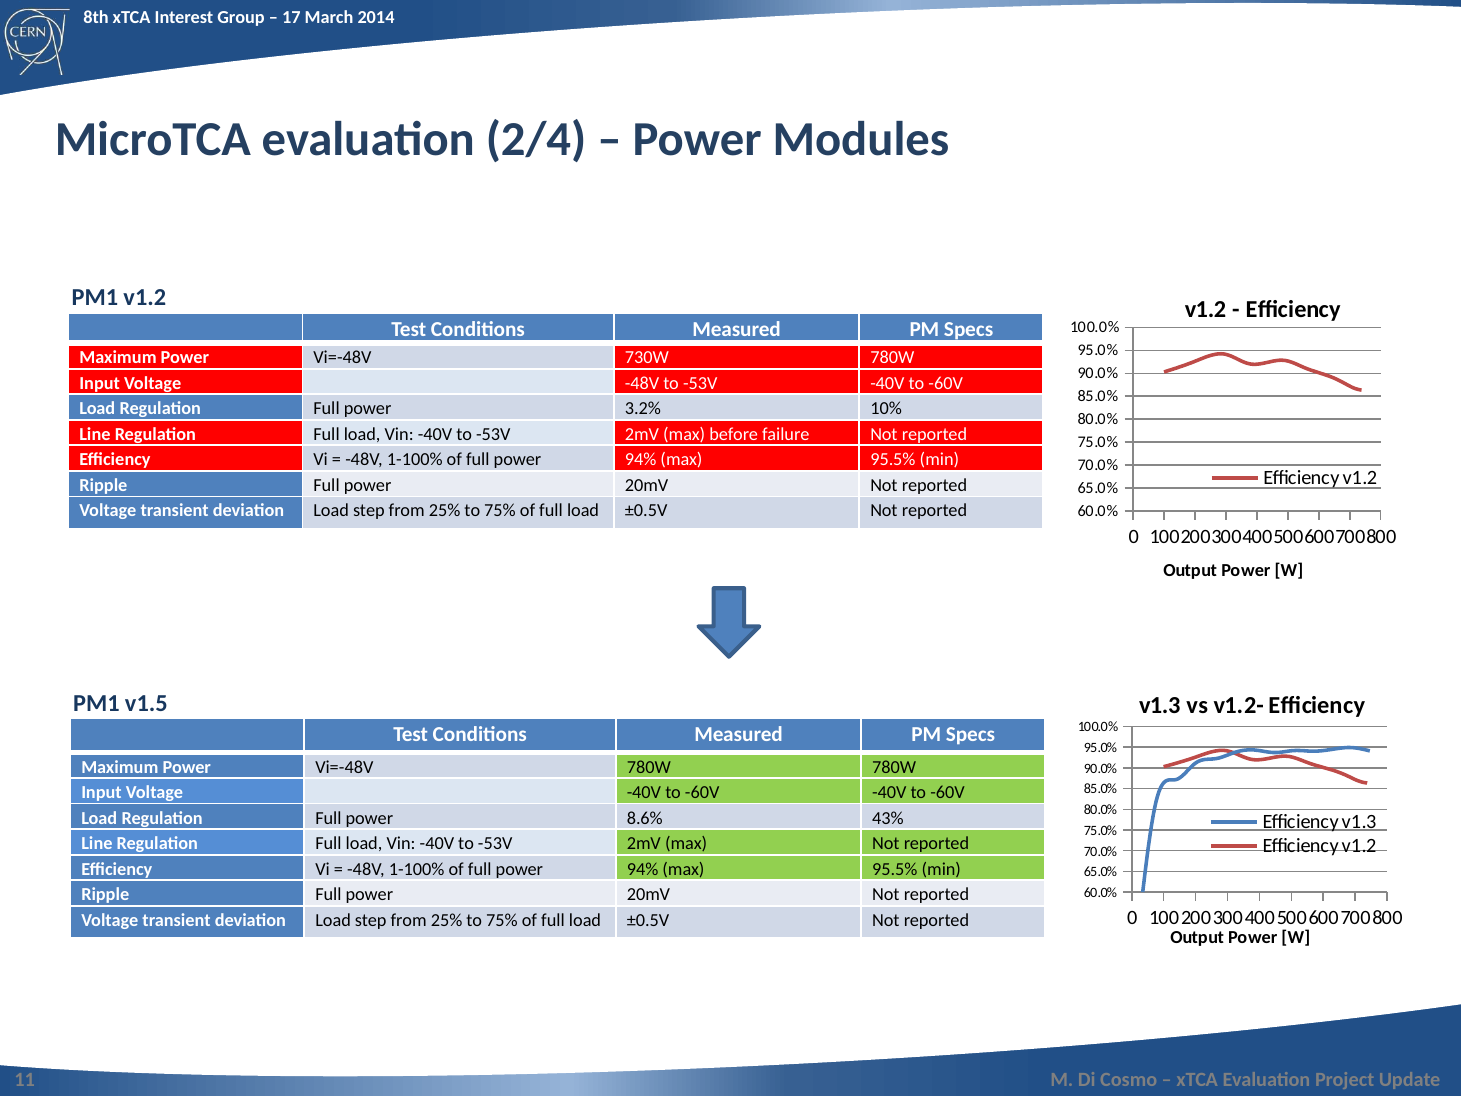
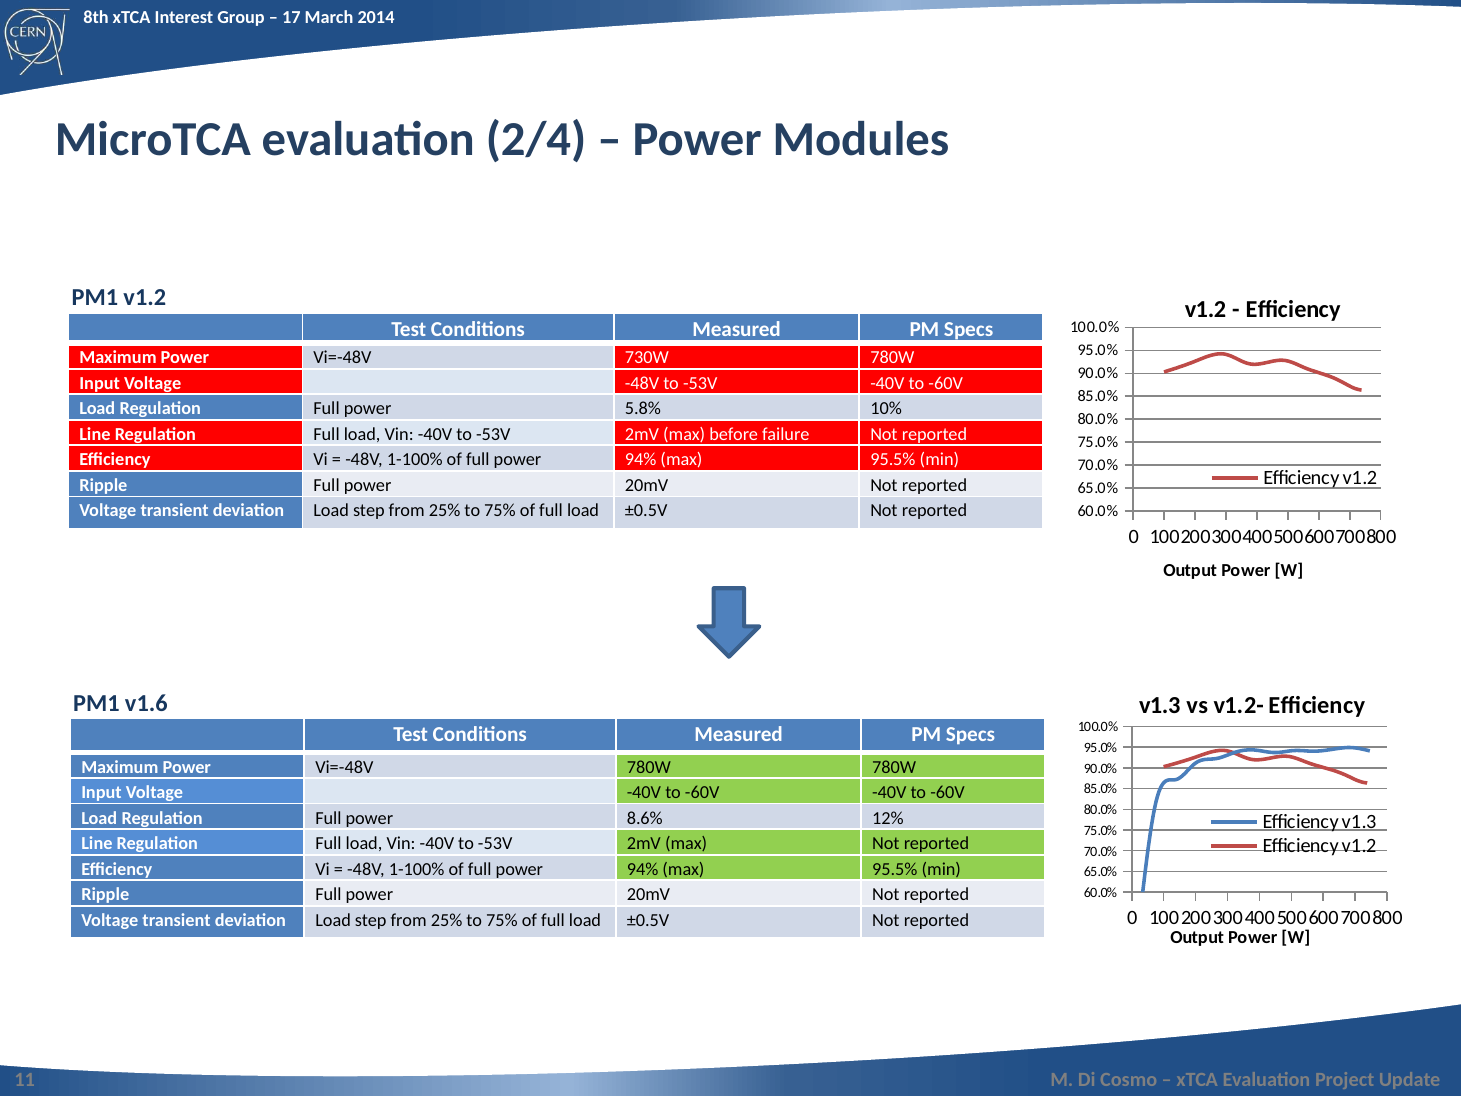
3.2%: 3.2% -> 5.8% (643, 409)
v1.5: v1.5 -> v1.6 (146, 703)
43%: 43% -> 12% (888, 818)
